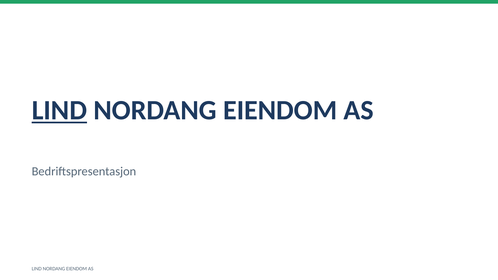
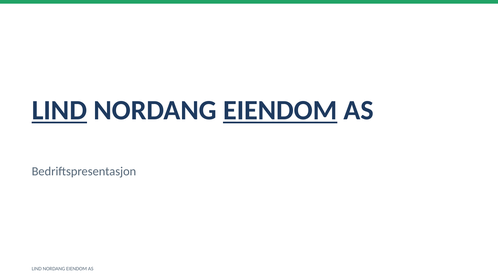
EIENDOM underline: none -> present (280, 110)
